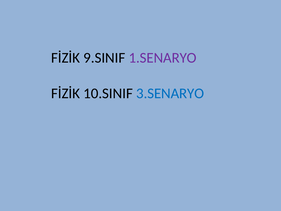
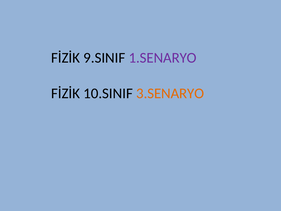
3.SENARYO colour: blue -> orange (170, 93)
